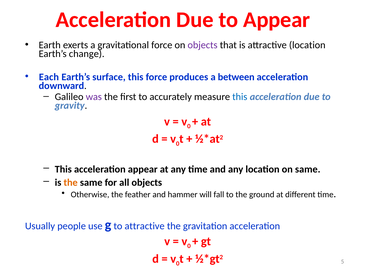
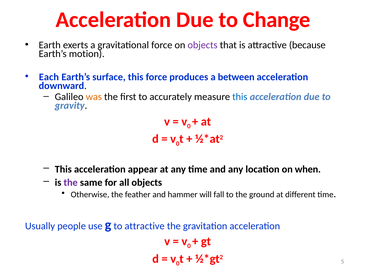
to Appear: Appear -> Change (277, 20)
attractive location: location -> because (307, 45)
change: change -> motion (87, 54)
was colour: purple -> orange (94, 97)
on same: same -> when (308, 169)
the colour: orange -> purple (71, 183)
